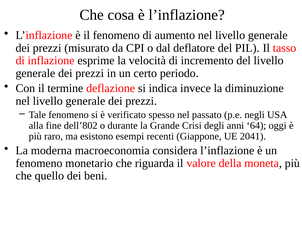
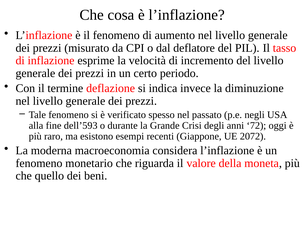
dell’802: dell’802 -> dell’593 (81, 126)
64: 64 -> 72 (256, 126)
2041: 2041 -> 2072 (253, 137)
